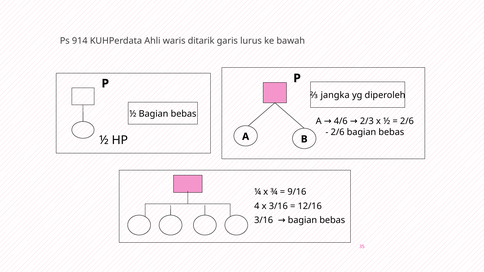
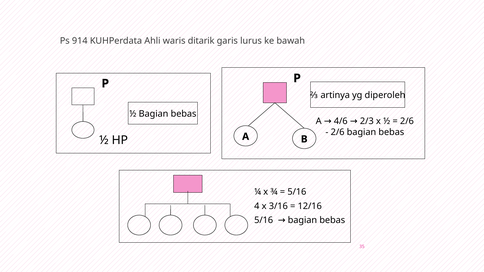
jangka: jangka -> artinya (335, 95)
9/16: 9/16 -> 5/16 (297, 192)
3/16: 3/16 -> 5/16 (264, 220)
